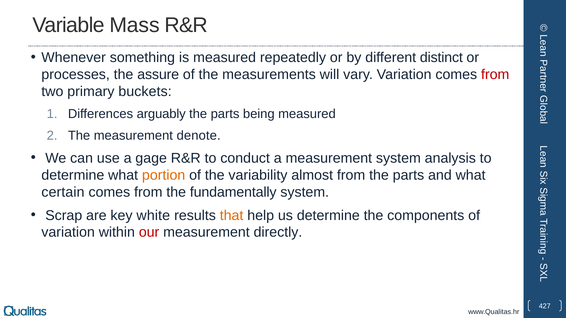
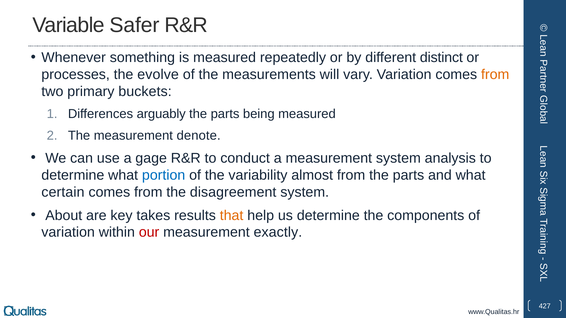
Mass: Mass -> Safer (135, 25)
assure: assure -> evolve (158, 75)
from colour: red -> orange (495, 75)
portion colour: orange -> blue (164, 175)
fundamentally: fundamentally -> disagreement (233, 192)
Scrap: Scrap -> About (64, 216)
white: white -> takes (153, 216)
directly: directly -> exactly (278, 233)
